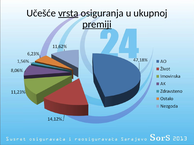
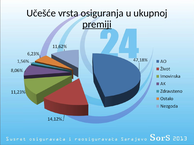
vrsta underline: present -> none (68, 13)
